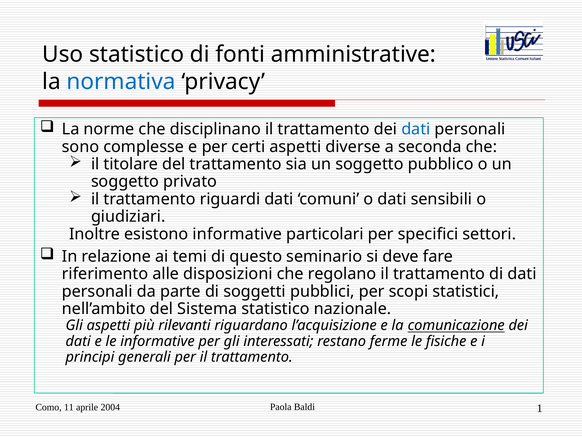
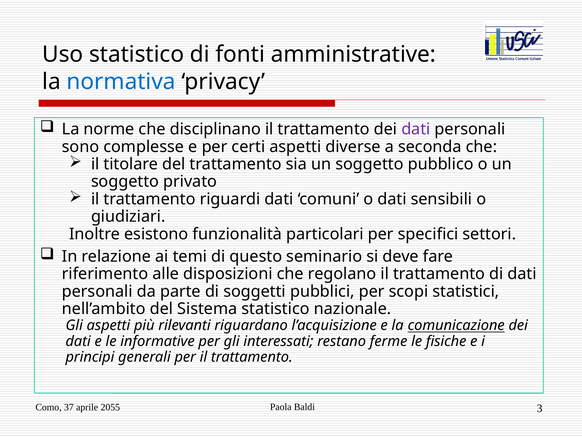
dati colour: blue -> purple (416, 129)
esistono informative: informative -> funzionalità (237, 234)
11: 11 -> 37 (69, 407)
2004: 2004 -> 2055 (110, 407)
1: 1 -> 3 (540, 408)
